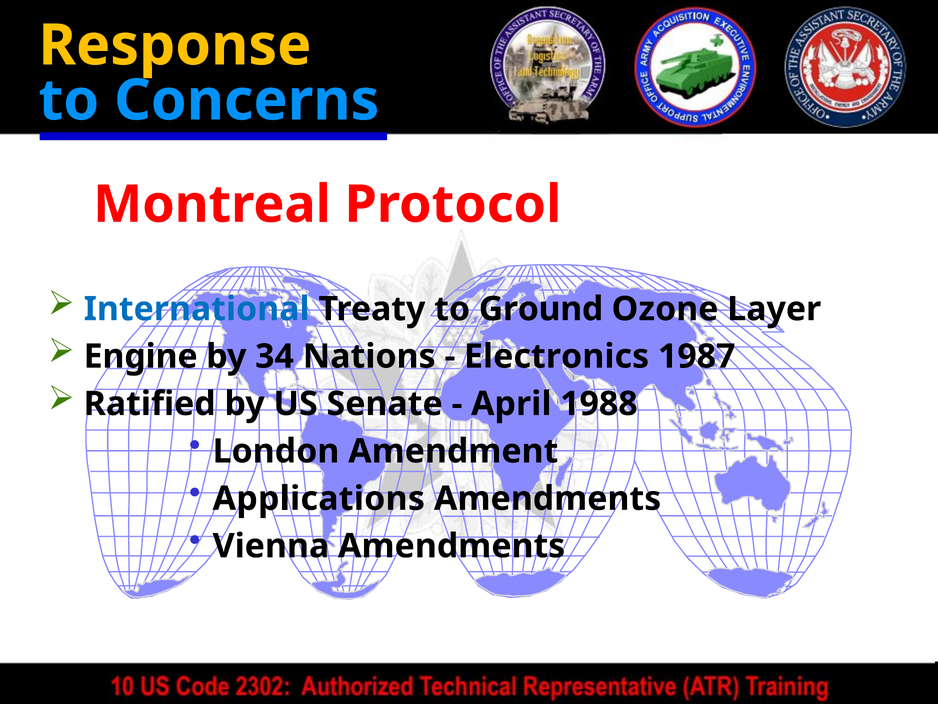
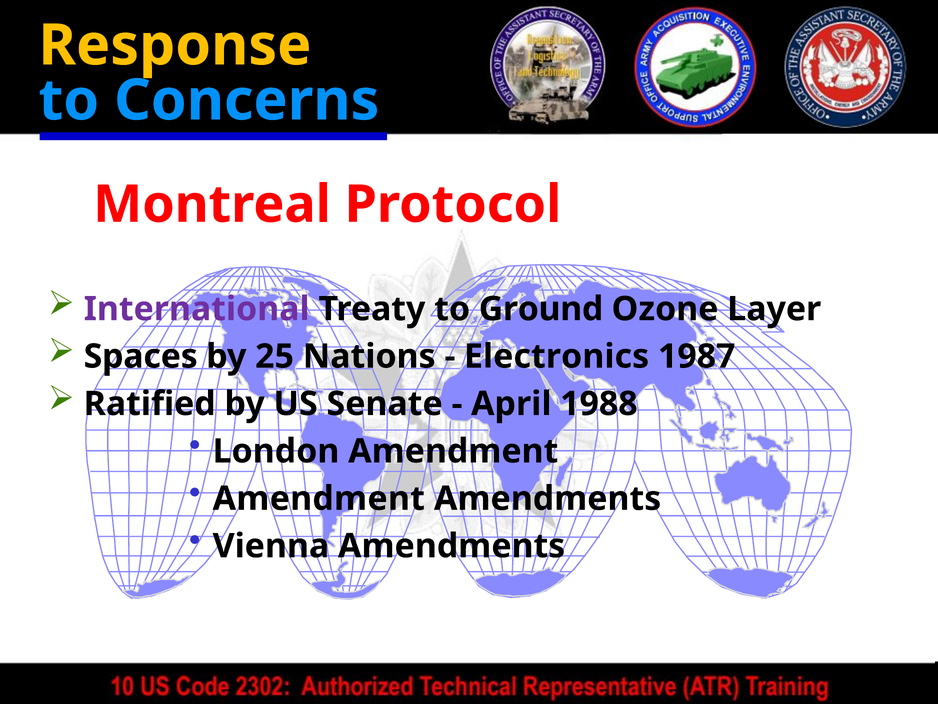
International colour: blue -> purple (197, 309)
Engine: Engine -> Spaces (141, 356)
34: 34 -> 25 (275, 356)
Applications: Applications -> Amendment (319, 498)
